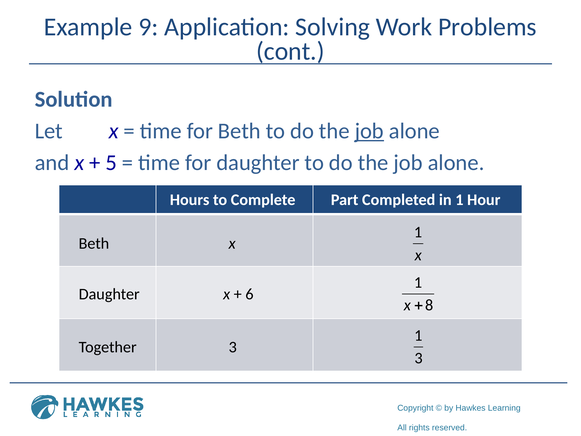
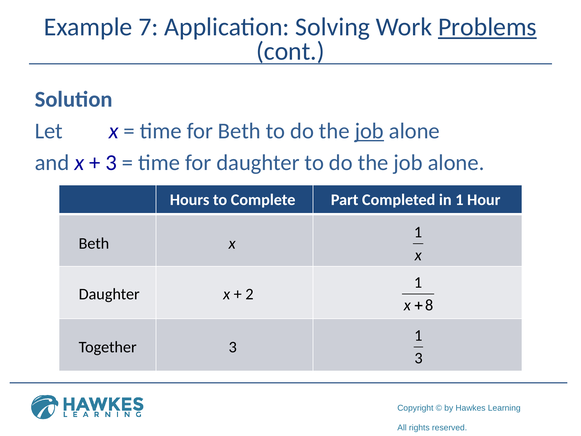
9: 9 -> 7 (148, 27)
Problems underline: none -> present (487, 27)
5: 5 -> 3 (111, 163)
6: 6 -> 2 (249, 294)
